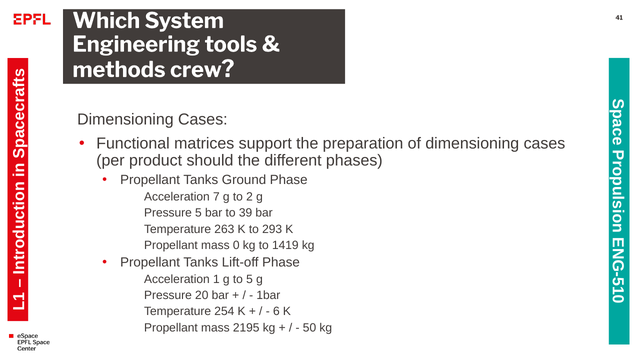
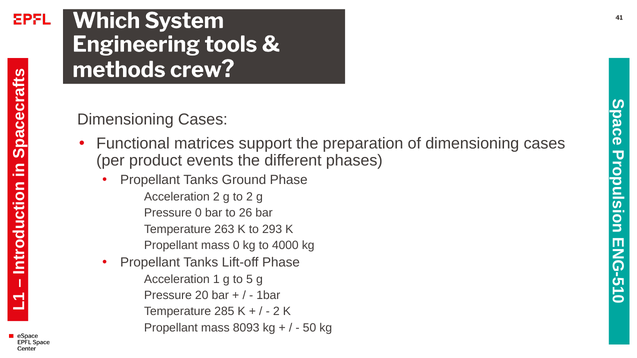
should: should -> events (210, 161)
7: 7 -> 2 (216, 197)
5: 5 -> 0 (198, 213)
39: 39 -> 26 (246, 213)
1419: 1419 -> 4000 (285, 246)
254: 254 -> 285 (224, 312)
6: 6 -> 2 (276, 312)
2195: 2195 -> 8093 (246, 328)
